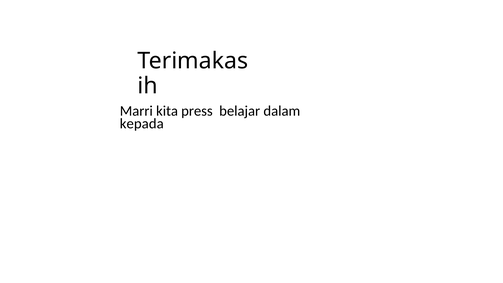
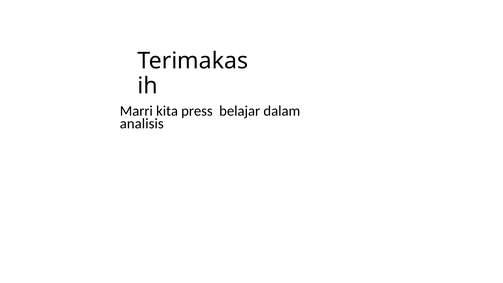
kepada: kepada -> analisis (142, 124)
